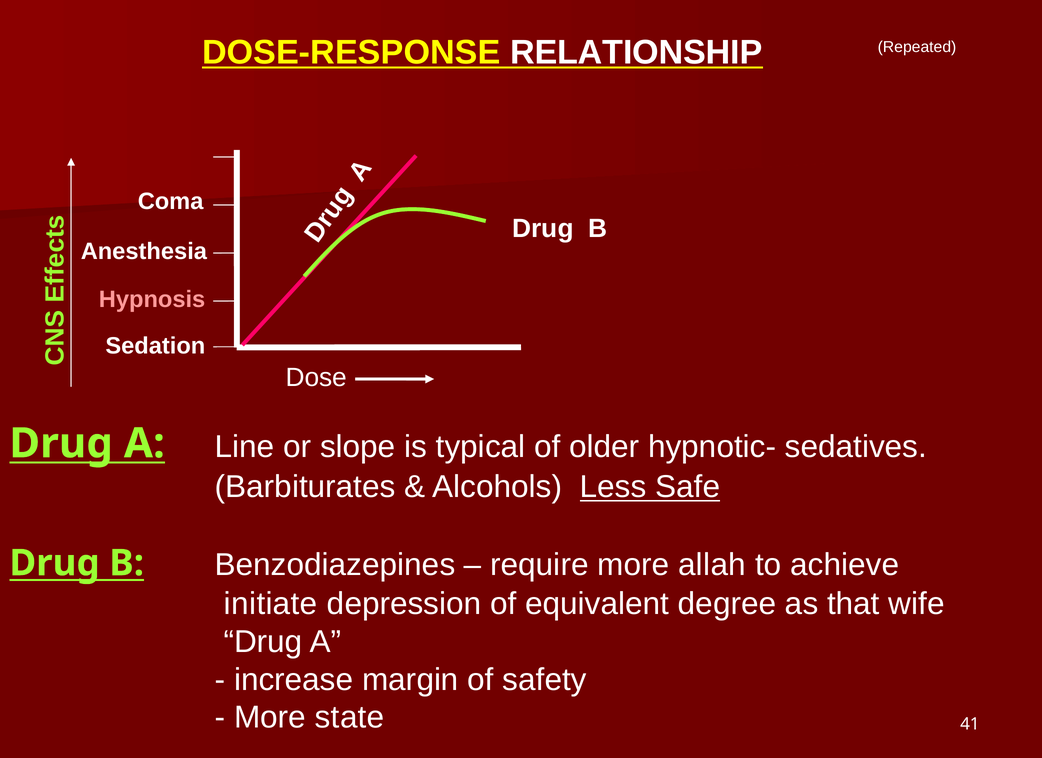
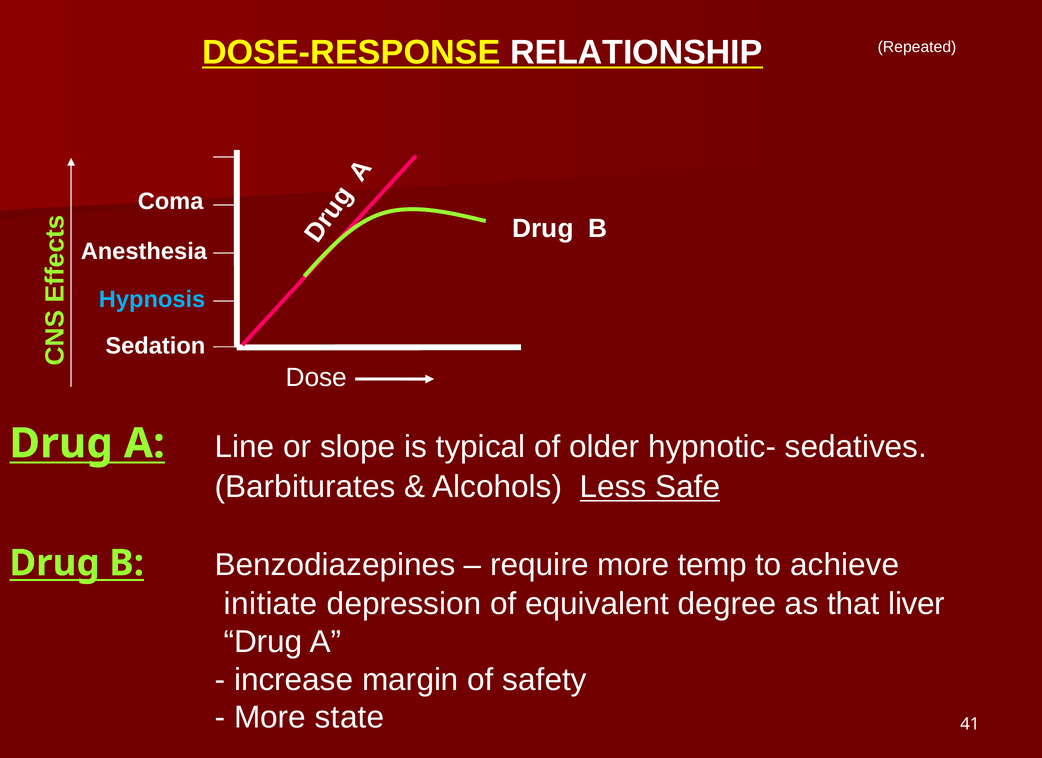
Hypnosis colour: pink -> light blue (152, 299)
allah: allah -> temp (712, 565)
wife: wife -> liver (917, 604)
